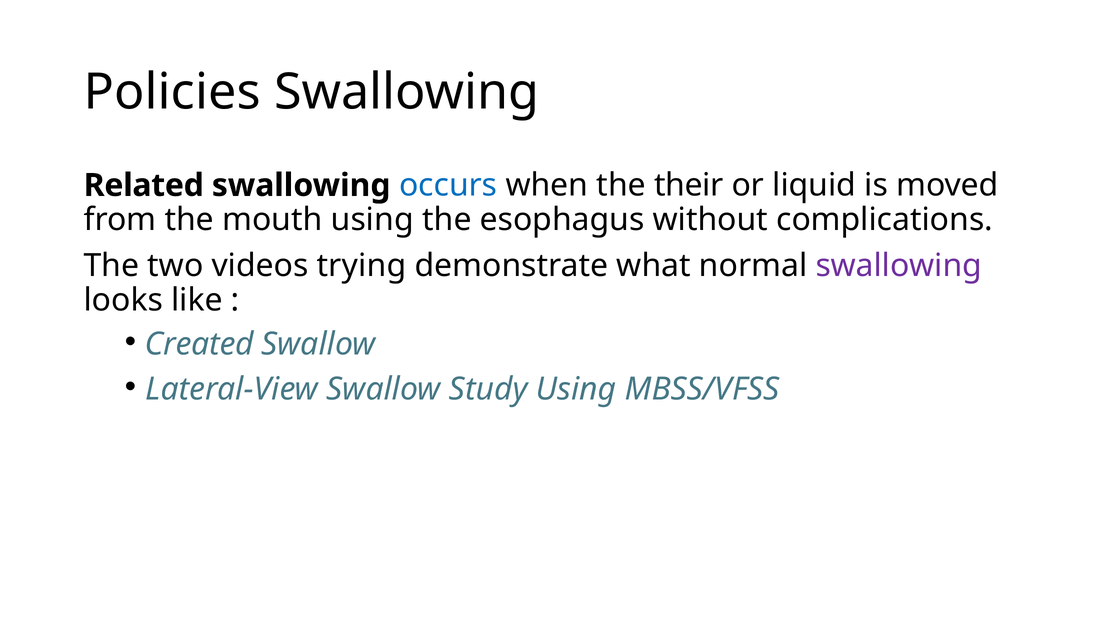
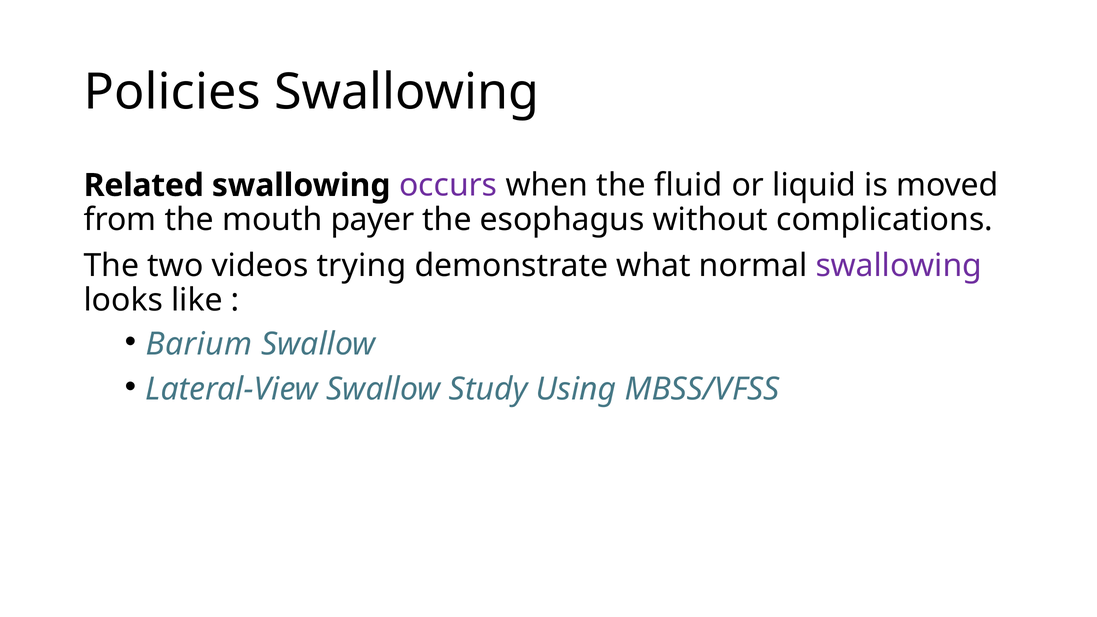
occurs colour: blue -> purple (448, 185)
their: their -> fluid (689, 185)
mouth using: using -> payer (372, 220)
Created: Created -> Barium (199, 344)
